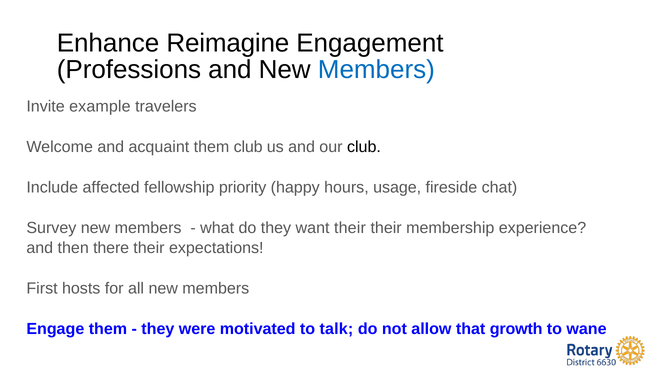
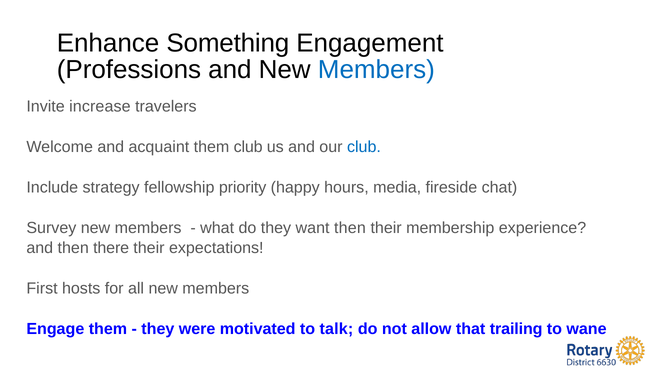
Reimagine: Reimagine -> Something (228, 43)
example: example -> increase (100, 107)
club colour: black -> blue (364, 147)
affected: affected -> strategy (111, 188)
usage: usage -> media (397, 188)
want their: their -> then (350, 228)
growth: growth -> trailing (516, 329)
